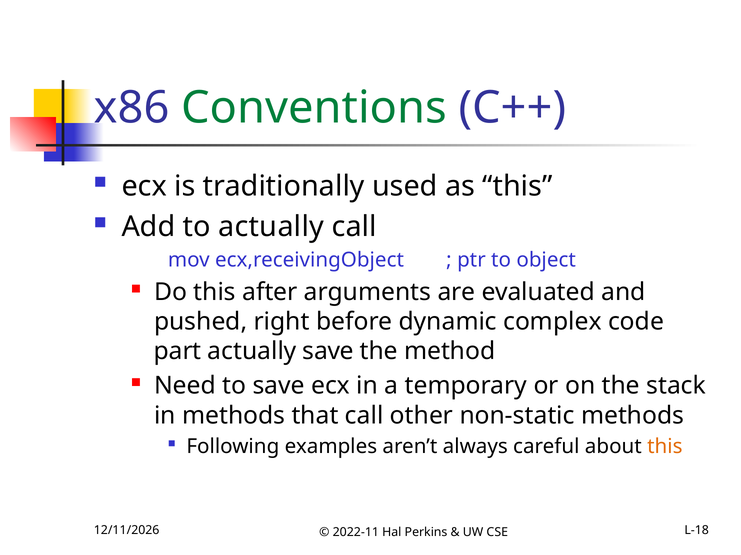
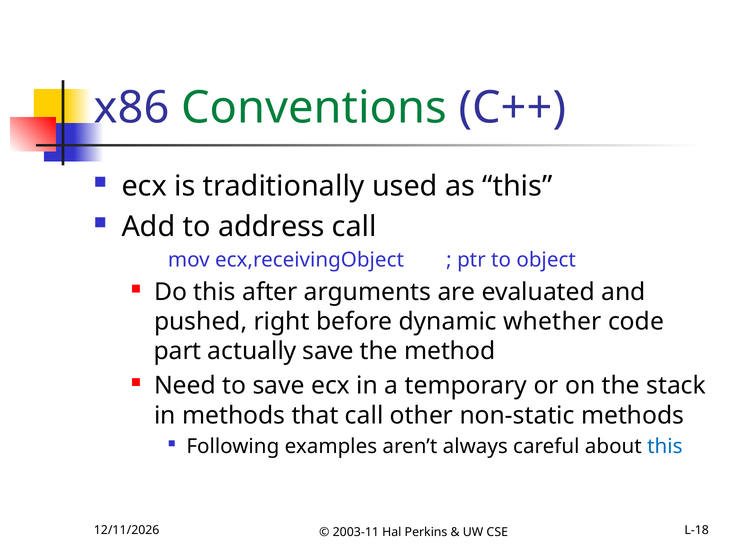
to actually: actually -> address (271, 227)
complex: complex -> whether (552, 322)
this colour: orange -> blue (665, 447)
2022-11: 2022-11 -> 2003-11 (356, 533)
